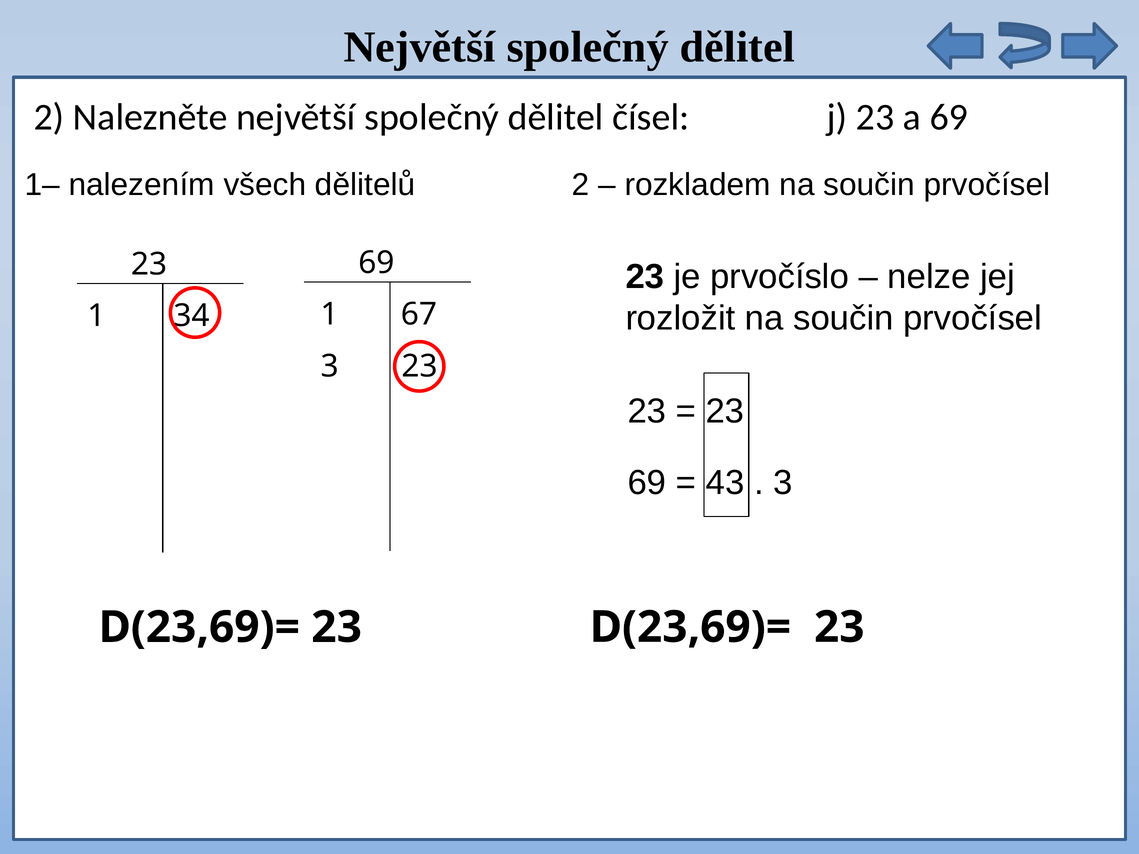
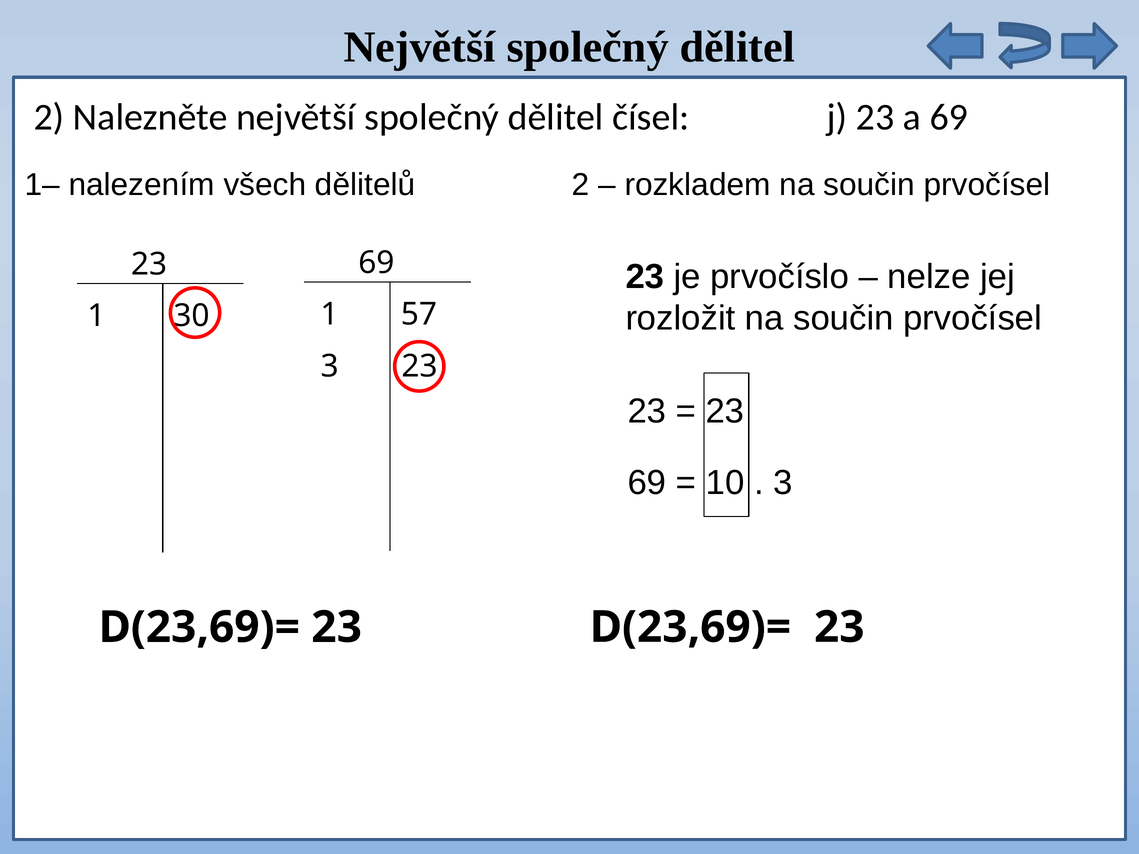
67: 67 -> 57 (419, 315)
34: 34 -> 30 (191, 316)
43: 43 -> 10 (725, 483)
